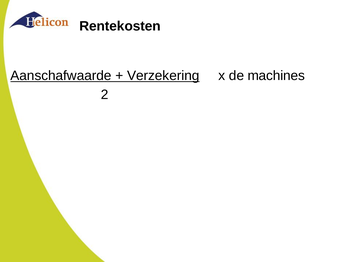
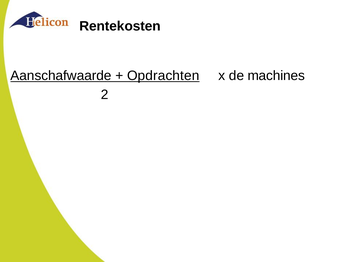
Verzekering: Verzekering -> Opdrachten (163, 76)
